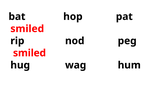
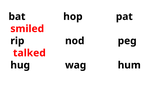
smiled: smiled -> talked (29, 53)
